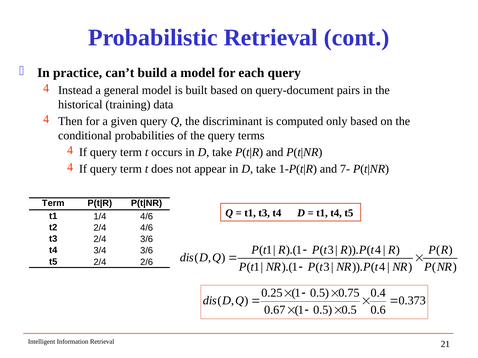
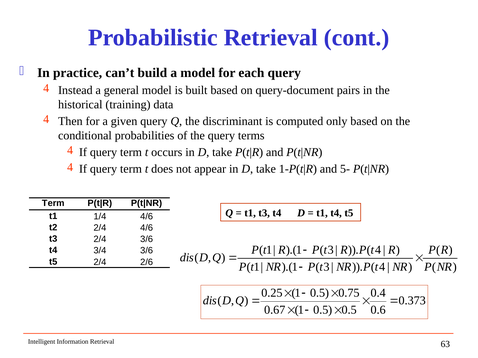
7-: 7- -> 5- (345, 169)
21: 21 -> 63 (445, 345)
